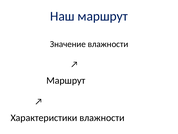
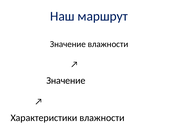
Маршрут: Маршрут -> Значение (66, 80)
